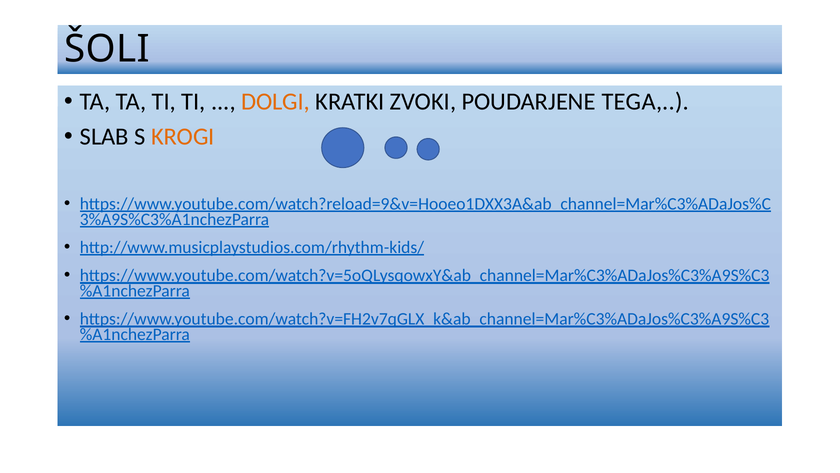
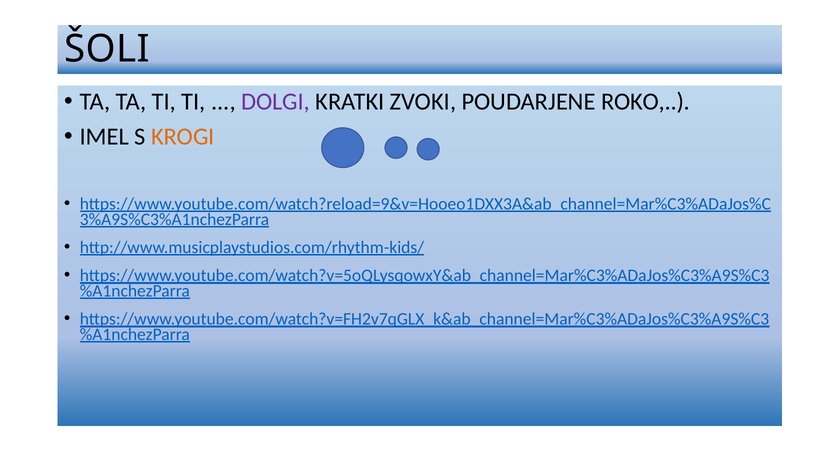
DOLGI colour: orange -> purple (276, 101)
TEGA: TEGA -> ROKO (646, 101)
SLAB: SLAB -> IMEL (104, 137)
